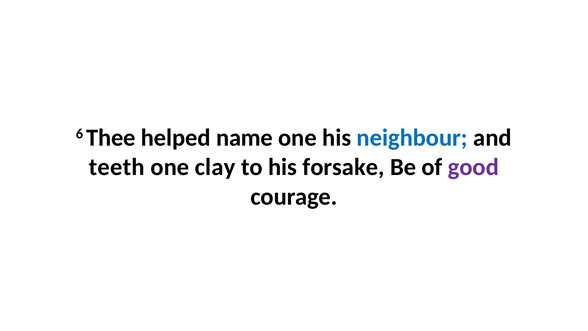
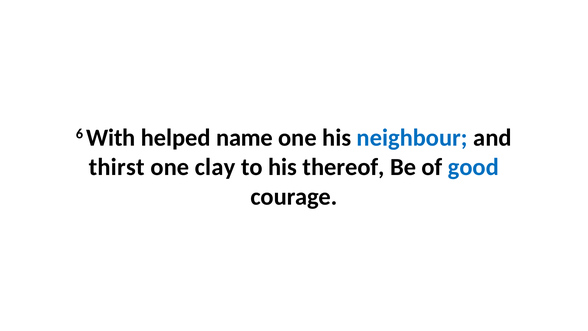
Thee: Thee -> With (111, 138)
teeth: teeth -> thirst (117, 167)
forsake: forsake -> thereof (344, 167)
good colour: purple -> blue (473, 167)
